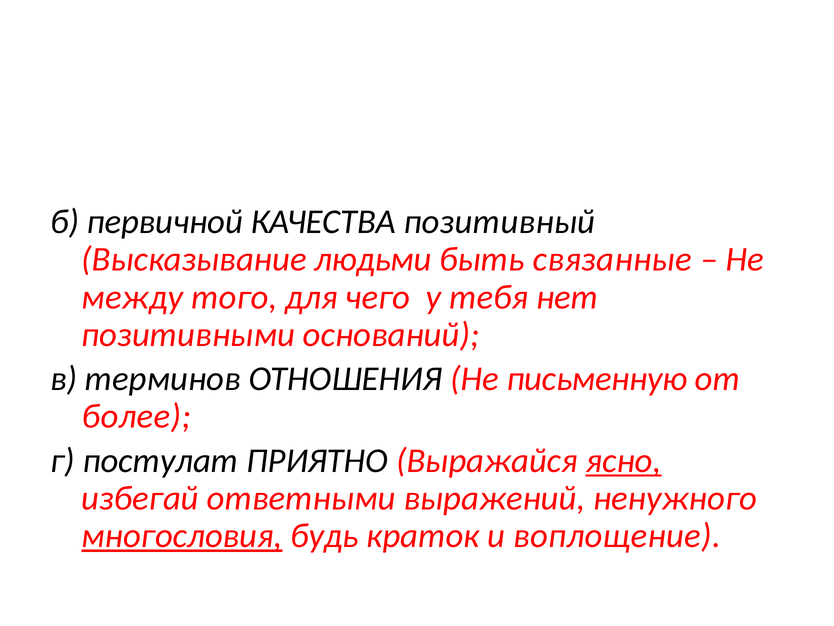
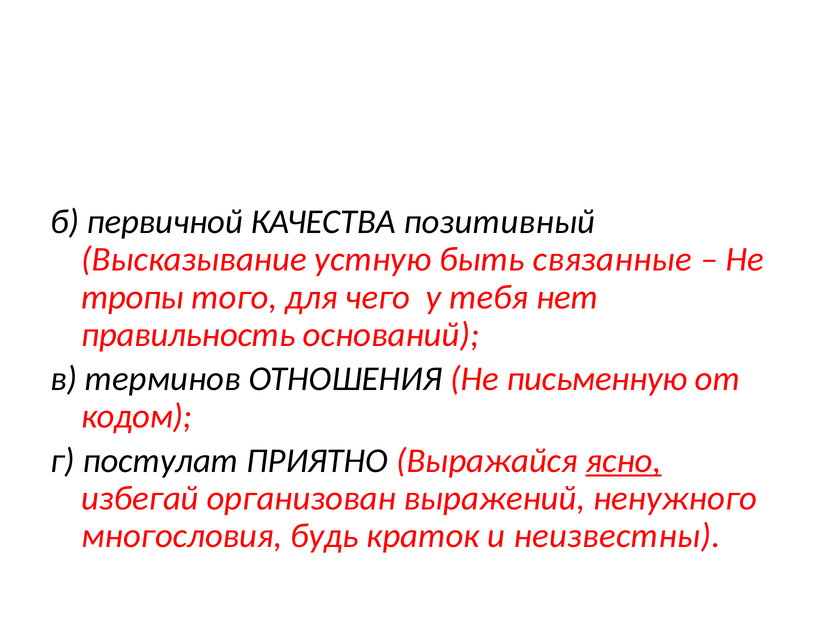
людьми: людьми -> устную (373, 259)
между: между -> тропы (133, 297)
позитивными: позитивными -> правильность (188, 334)
более: более -> кодом (137, 416)
ответными: ответными -> организован (301, 498)
многословия underline: present -> none (182, 535)
воплощение: воплощение -> неизвестны (617, 535)
